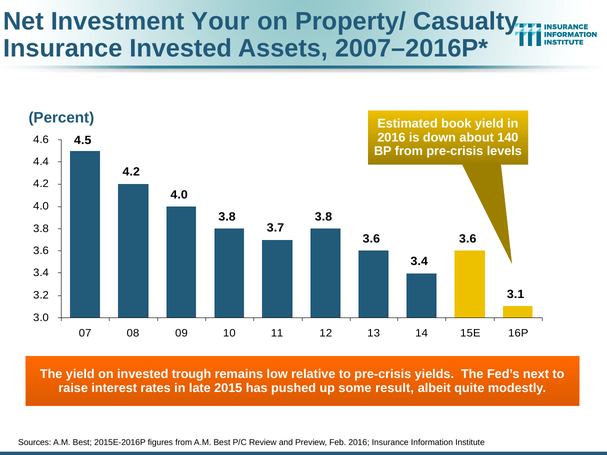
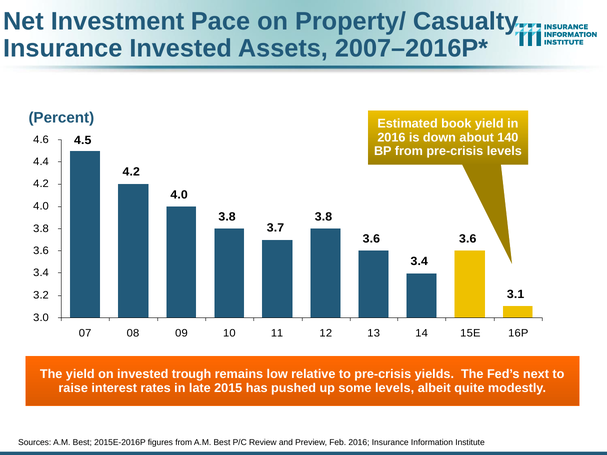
Your: Your -> Pace (220, 21)
some result: result -> levels (395, 388)
